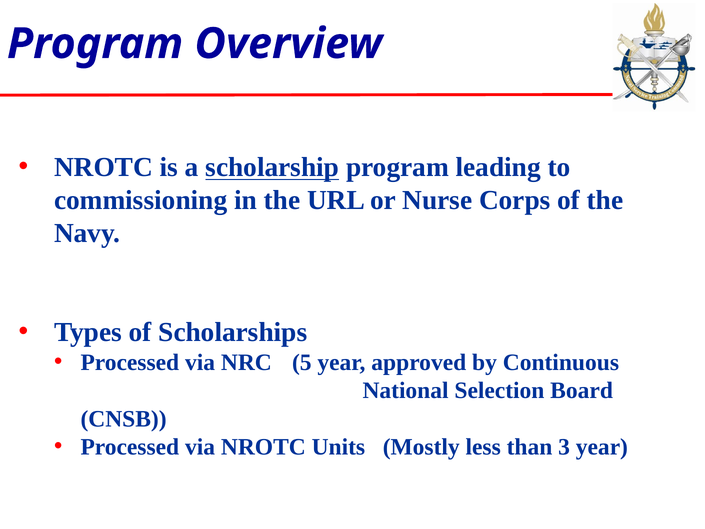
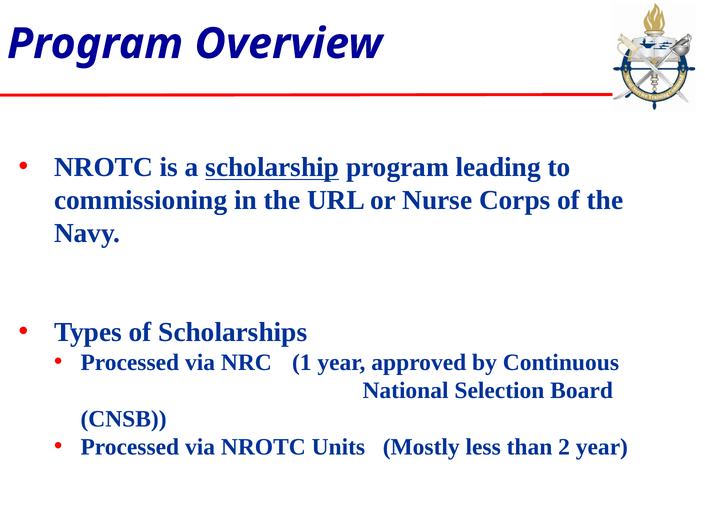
5: 5 -> 1 (302, 362)
3: 3 -> 2 (564, 447)
